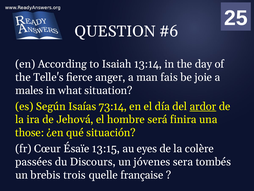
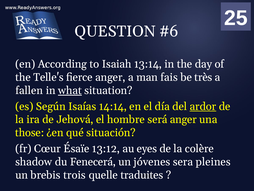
joie: joie -> très (203, 77)
males: males -> fallen (29, 90)
what underline: none -> present (70, 90)
73:14: 73:14 -> 14:14 (113, 106)
será finira: finira -> anger (183, 119)
13:15: 13:15 -> 13:12 (106, 148)
passées: passées -> shadow (34, 161)
Discours: Discours -> Fenecerá (93, 161)
tombés: tombés -> pleines (213, 161)
française: française -> traduites (142, 175)
